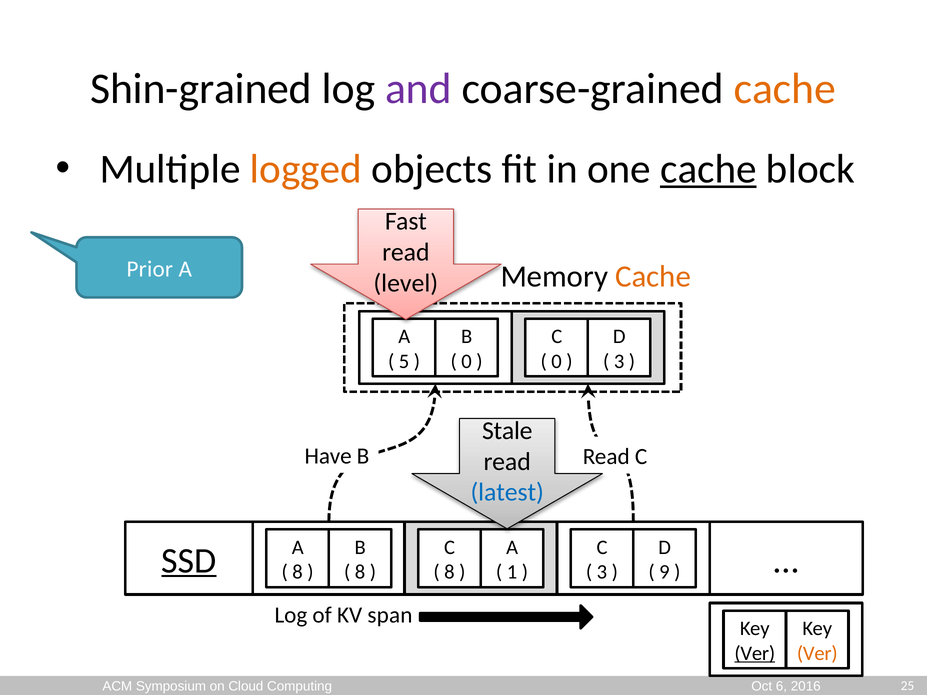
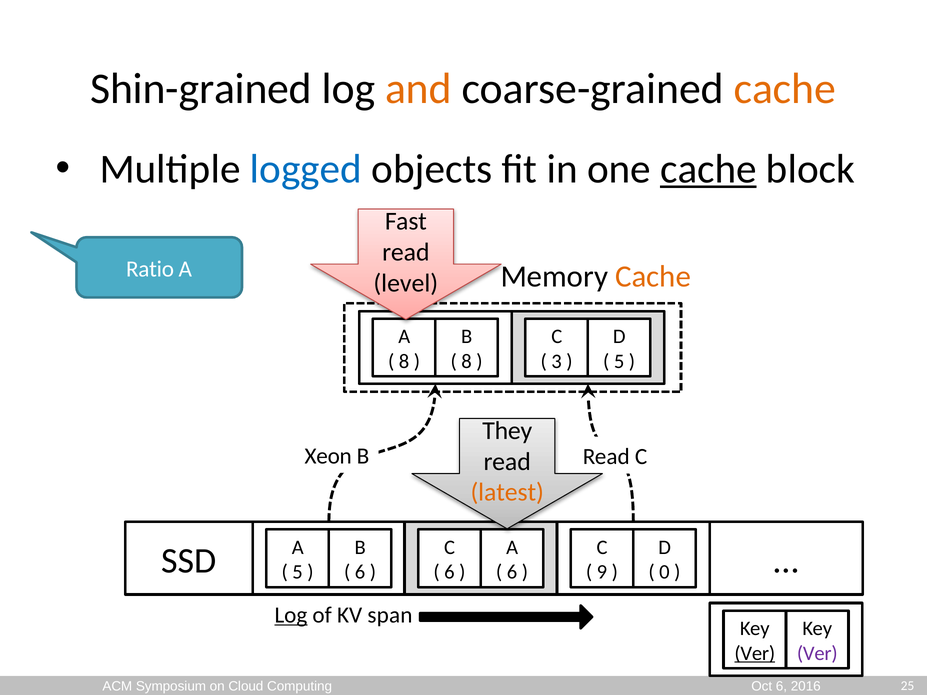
and colour: purple -> orange (418, 89)
logged colour: orange -> blue (306, 169)
Prior: Prior -> Ratio (150, 269)
5: 5 -> 8 (404, 361)
0: 0 -> 8 (467, 361)
0: 0 -> 3 (557, 361)
3: 3 -> 5 (619, 361)
Stale: Stale -> They (507, 431)
Have: Have -> Xeon (328, 456)
latest colour: blue -> orange (507, 493)
SSD underline: present -> none (189, 561)
8: 8 -> 5 (298, 572)
8: 8 -> 6 (360, 572)
8: 8 -> 6 (449, 572)
1: 1 -> 6 (512, 572)
3: 3 -> 9 (602, 572)
9: 9 -> 0 (664, 572)
Log underline: none -> present (291, 615)
Ver colour: orange -> purple (817, 653)
